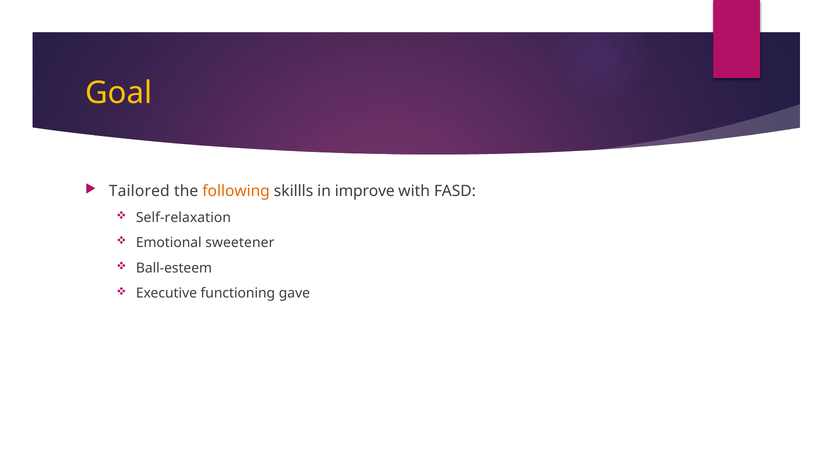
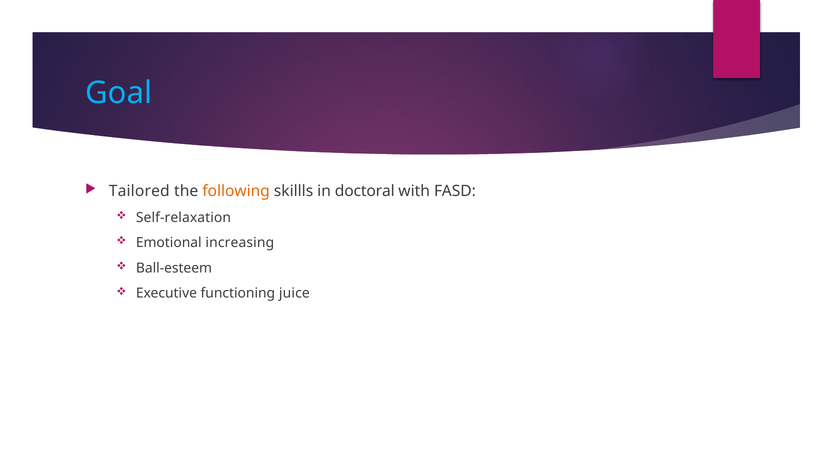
Goal colour: yellow -> light blue (119, 93)
improve: improve -> doctoral (365, 191)
sweetener: sweetener -> increasing (240, 243)
gave: gave -> juice (294, 294)
